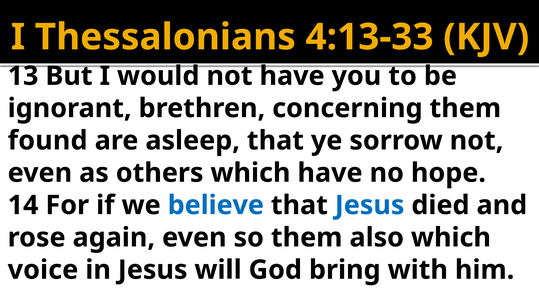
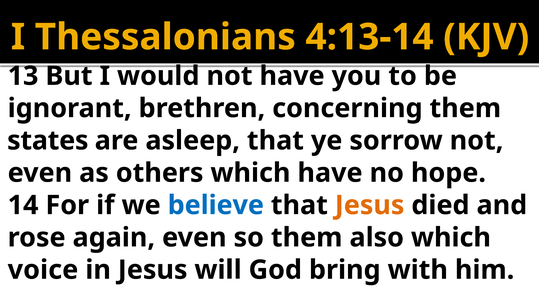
4:13-33: 4:13-33 -> 4:13-14 (370, 37)
found: found -> states (48, 141)
Jesus colour: blue -> orange (370, 205)
